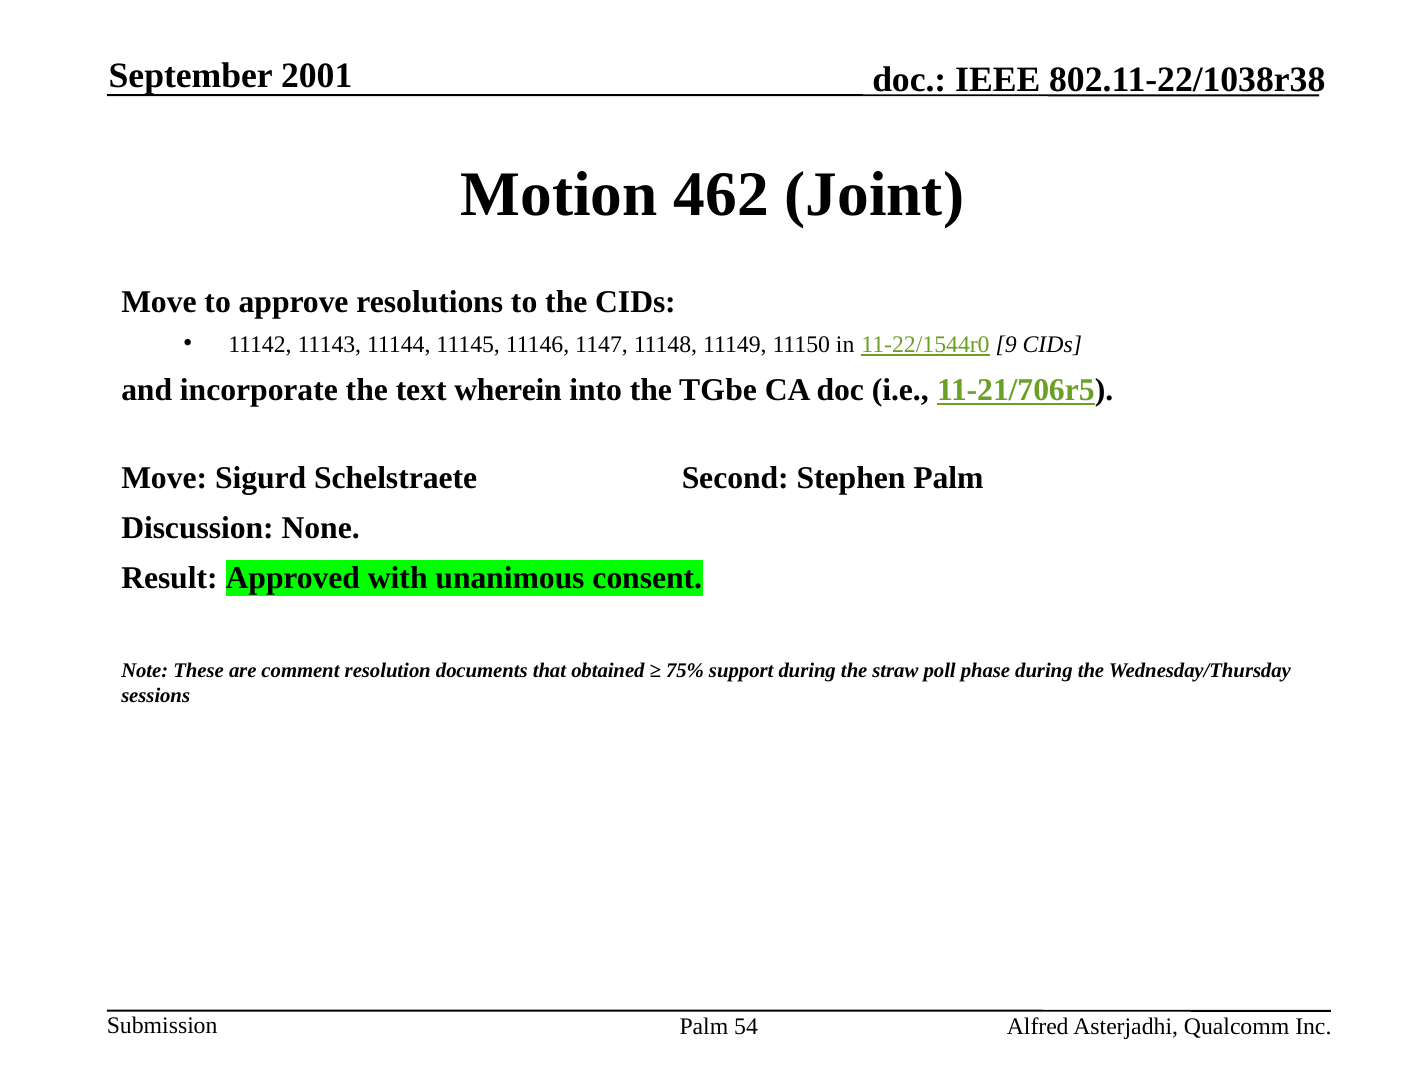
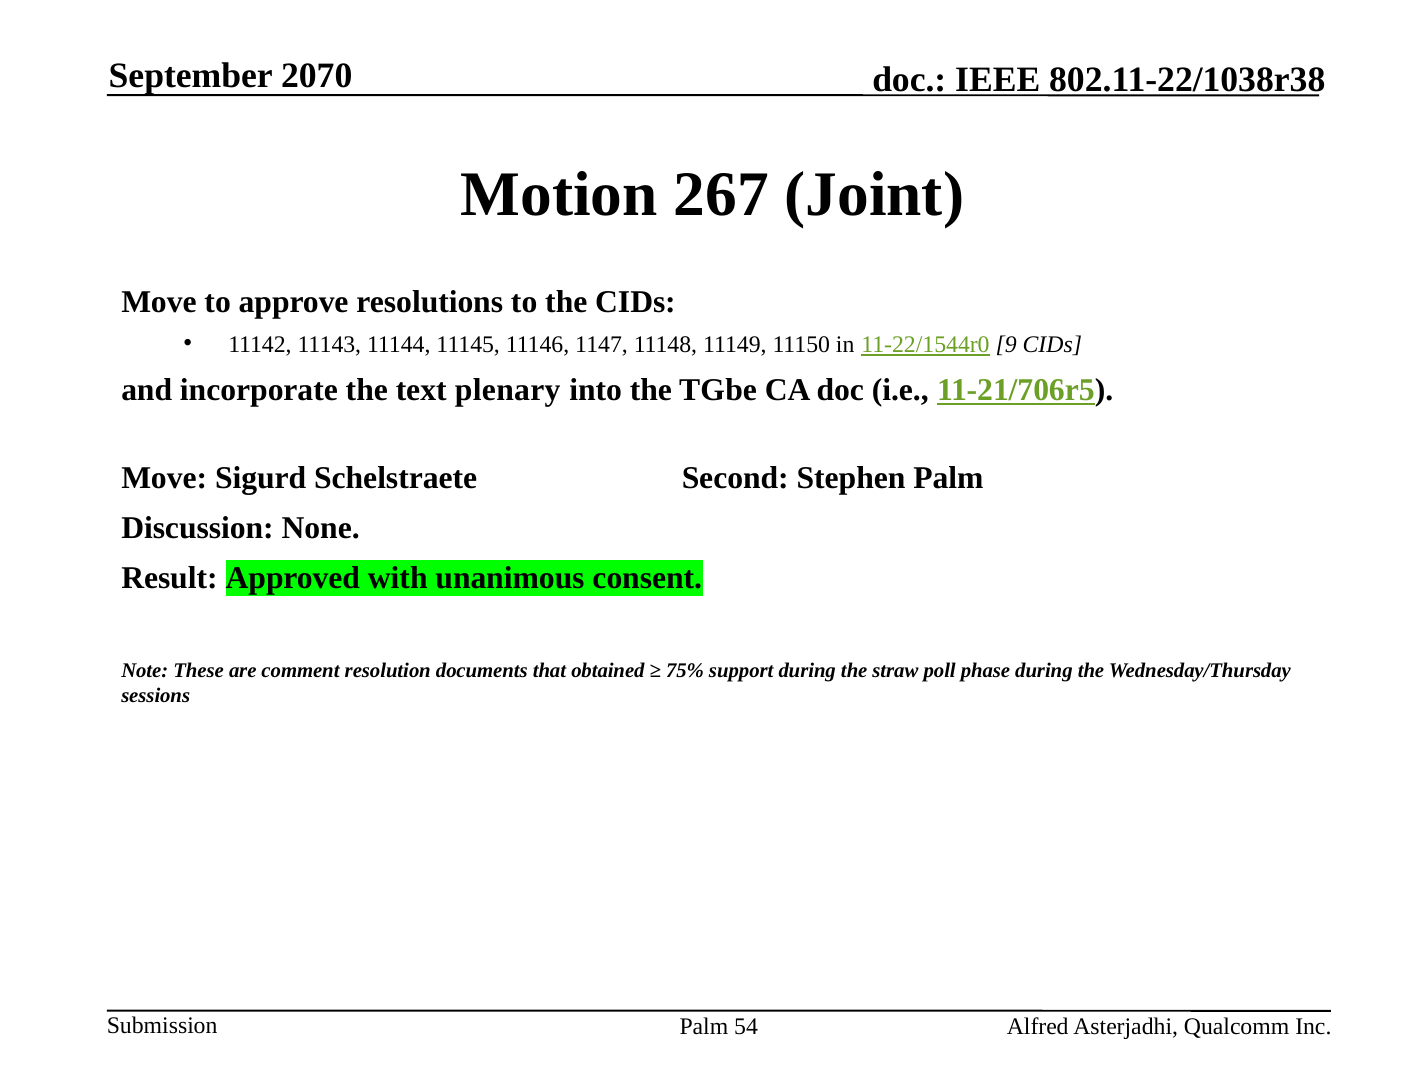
2001: 2001 -> 2070 (317, 76)
462: 462 -> 267 (721, 194)
wherein: wherein -> plenary (508, 390)
